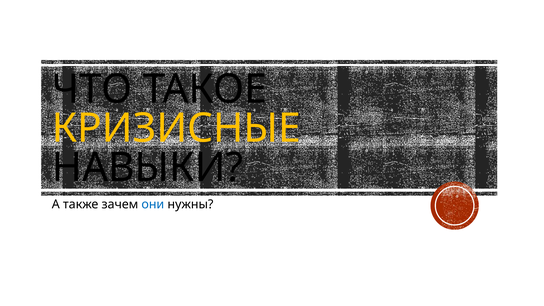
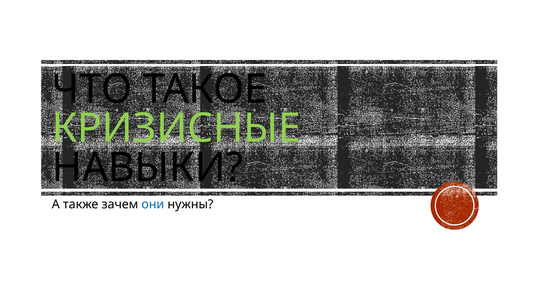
КРИЗИСНЫЕ colour: yellow -> light green (176, 128)
